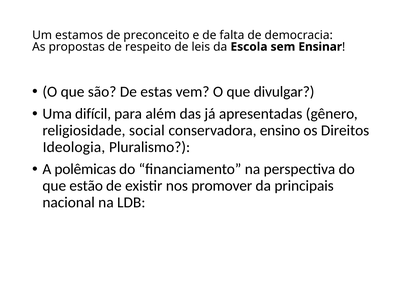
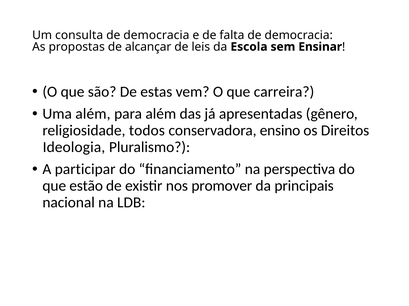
estamos: estamos -> consulta (79, 35)
preconceito: preconceito -> democracia (156, 35)
respeito: respeito -> alcançar (148, 47)
divulgar: divulgar -> carreira (284, 92)
Uma difícil: difícil -> além (93, 114)
social: social -> todos (147, 131)
polêmicas: polêmicas -> participar (85, 170)
